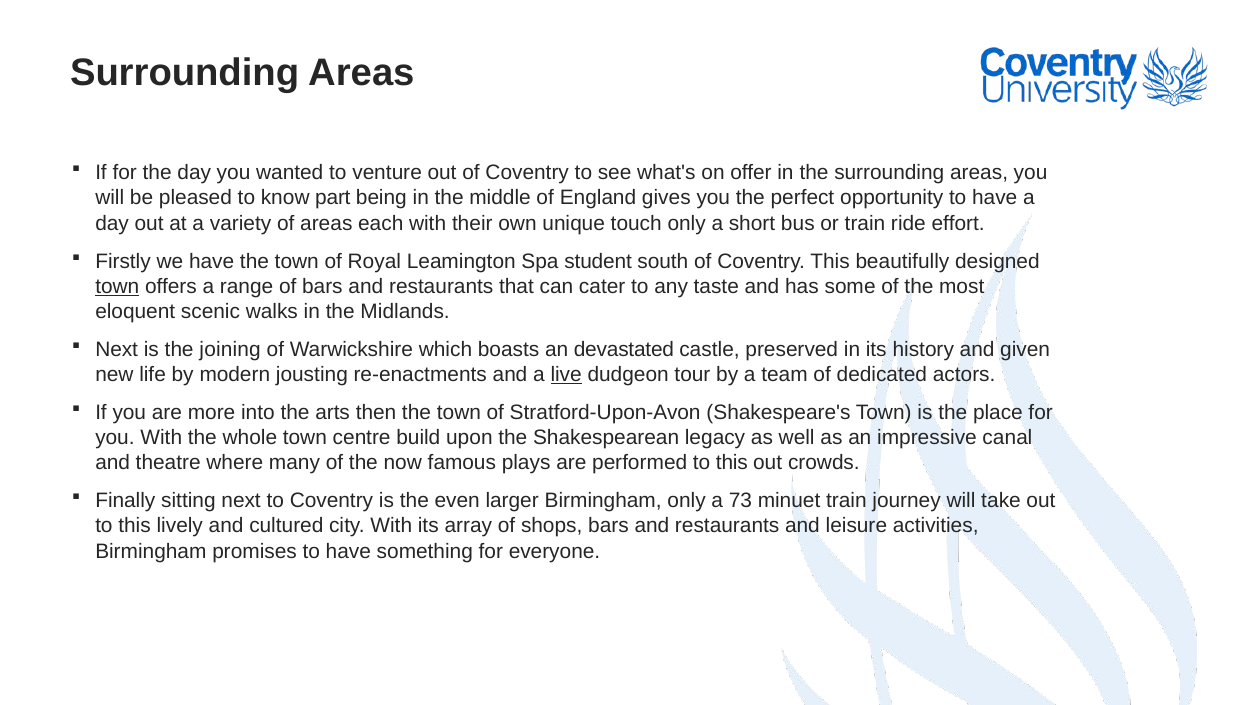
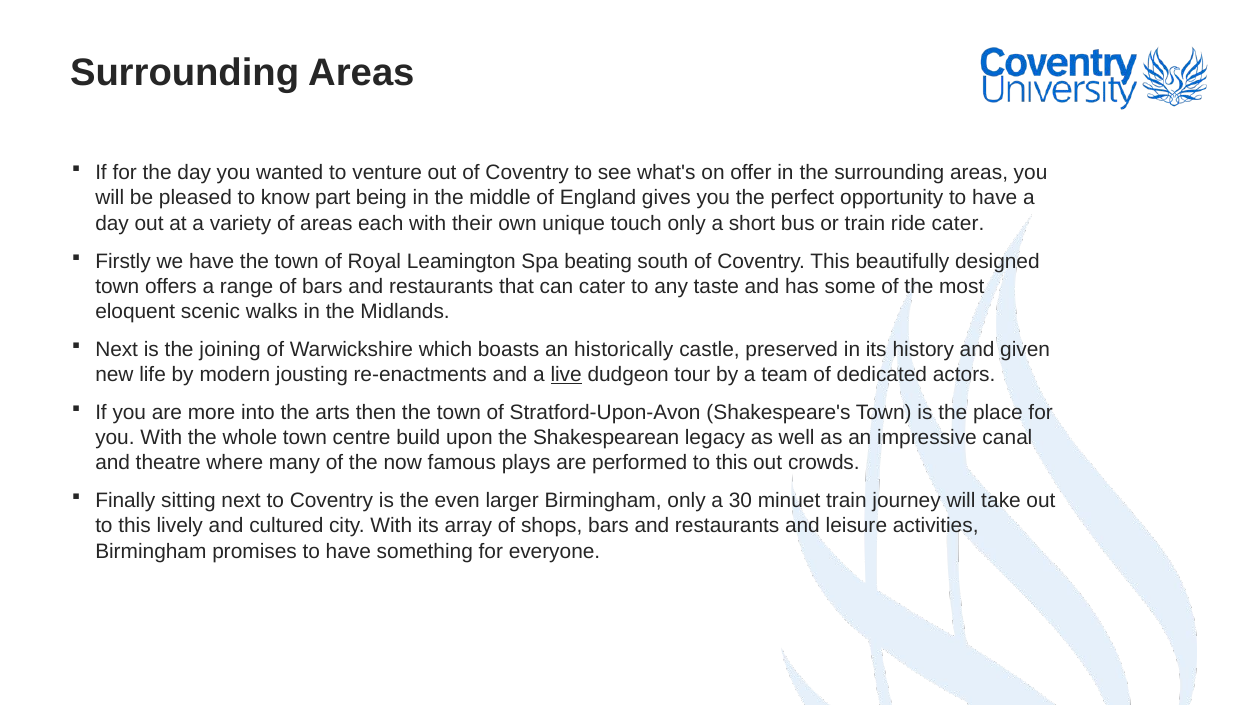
ride effort: effort -> cater (958, 223)
student: student -> beating (598, 261)
town underline: present -> none (117, 286)
devastated: devastated -> historically (624, 349)
73: 73 -> 30 (740, 501)
